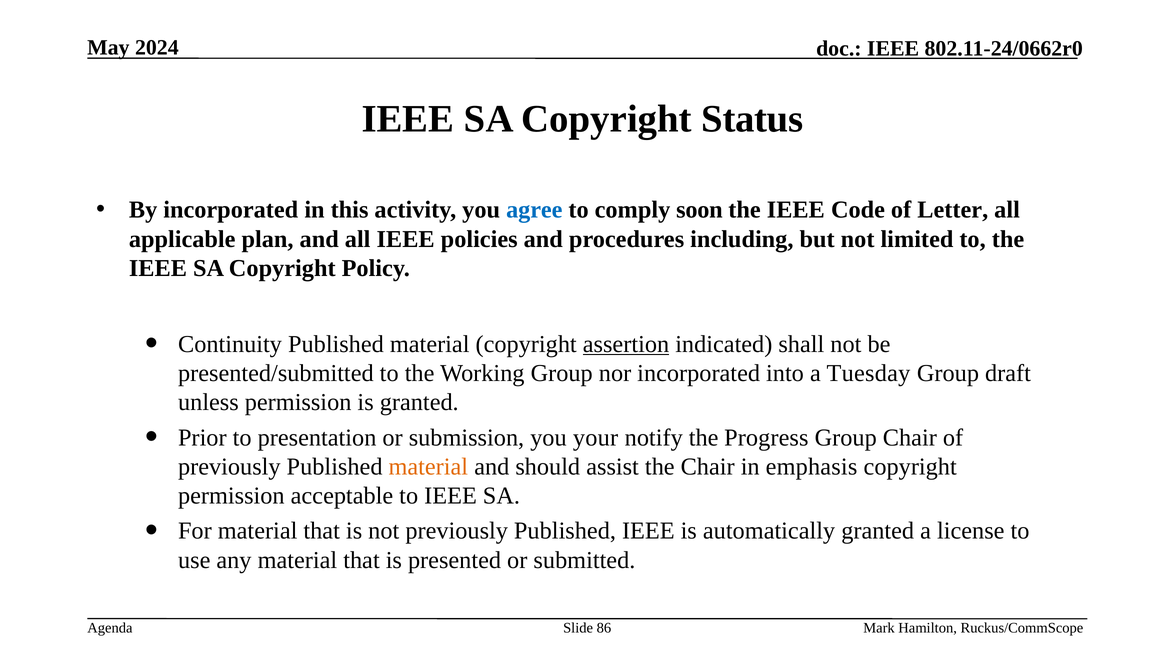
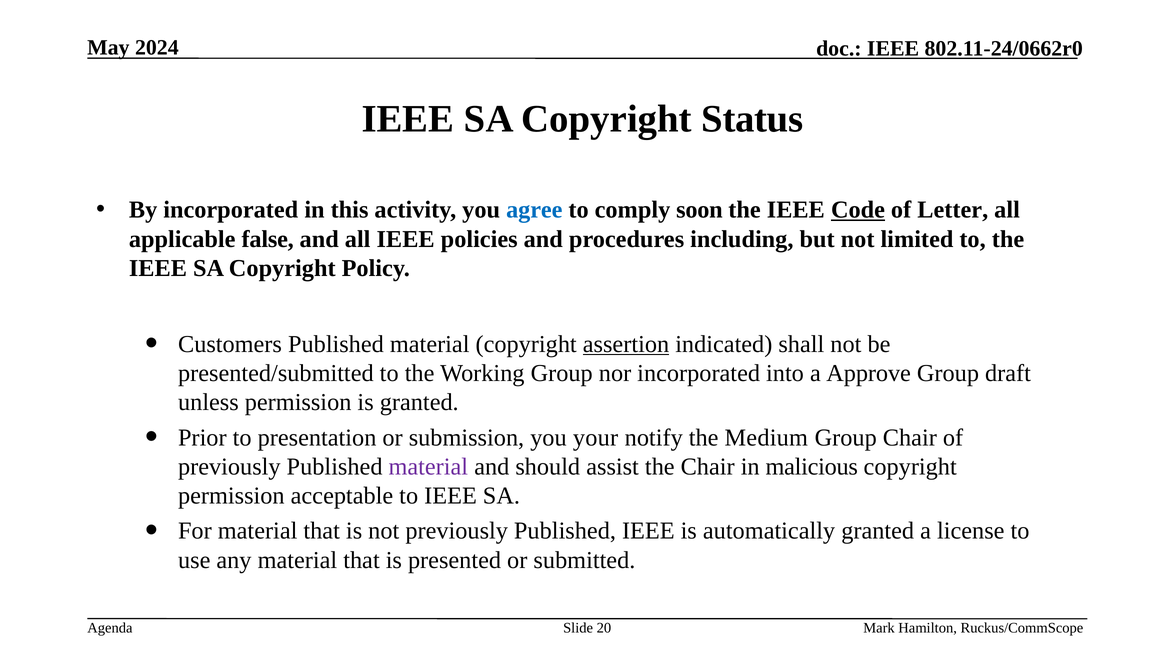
Code underline: none -> present (858, 210)
plan: plan -> false (268, 239)
Continuity: Continuity -> Customers (230, 344)
Tuesday: Tuesday -> Approve (869, 373)
Progress: Progress -> Medium (766, 438)
material colour: orange -> purple (428, 467)
emphasis: emphasis -> malicious (812, 467)
86: 86 -> 20 (604, 628)
